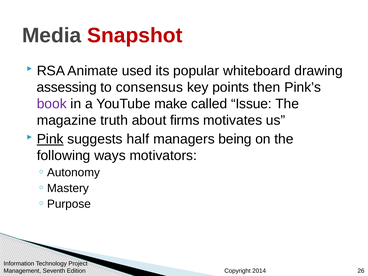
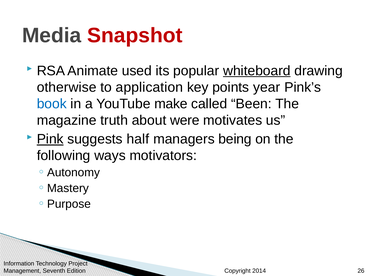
whiteboard underline: none -> present (257, 71)
assessing: assessing -> otherwise (67, 87)
consensus: consensus -> application (149, 87)
then: then -> year (267, 87)
book colour: purple -> blue (52, 104)
Issue: Issue -> Been (251, 104)
firms: firms -> were (185, 120)
